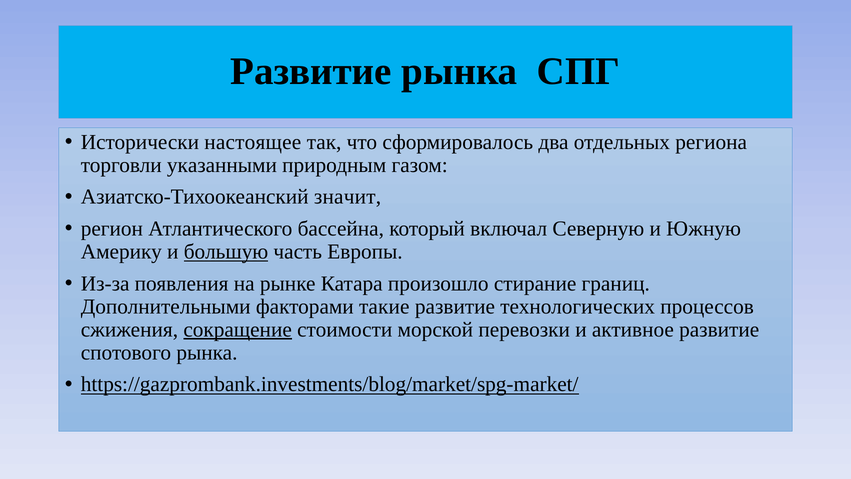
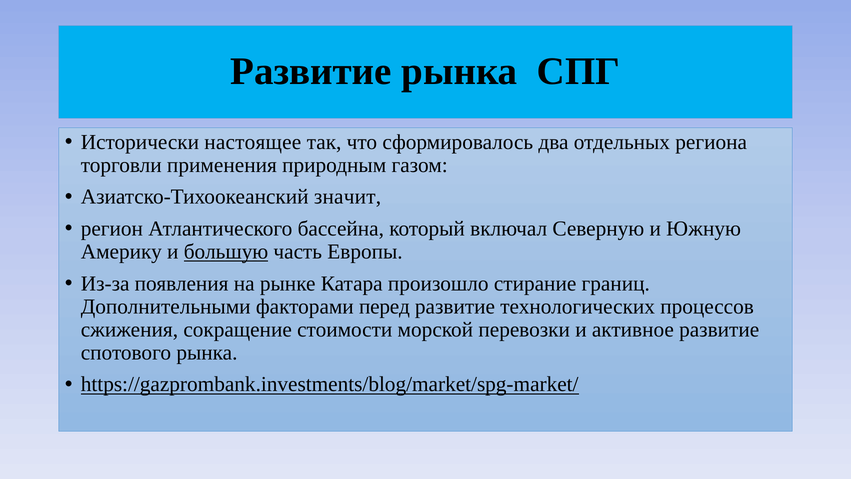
указанными: указанными -> применения (222, 165)
такие: такие -> перед (384, 306)
сокращение underline: present -> none (238, 329)
